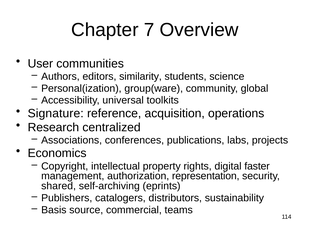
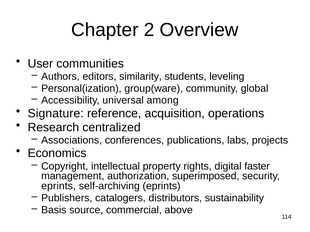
7: 7 -> 2 (149, 30)
science: science -> leveling (227, 77)
toolkits: toolkits -> among (163, 101)
representation: representation -> superimposed (206, 176)
shared: shared -> eprints (59, 186)
teams: teams -> above (179, 210)
